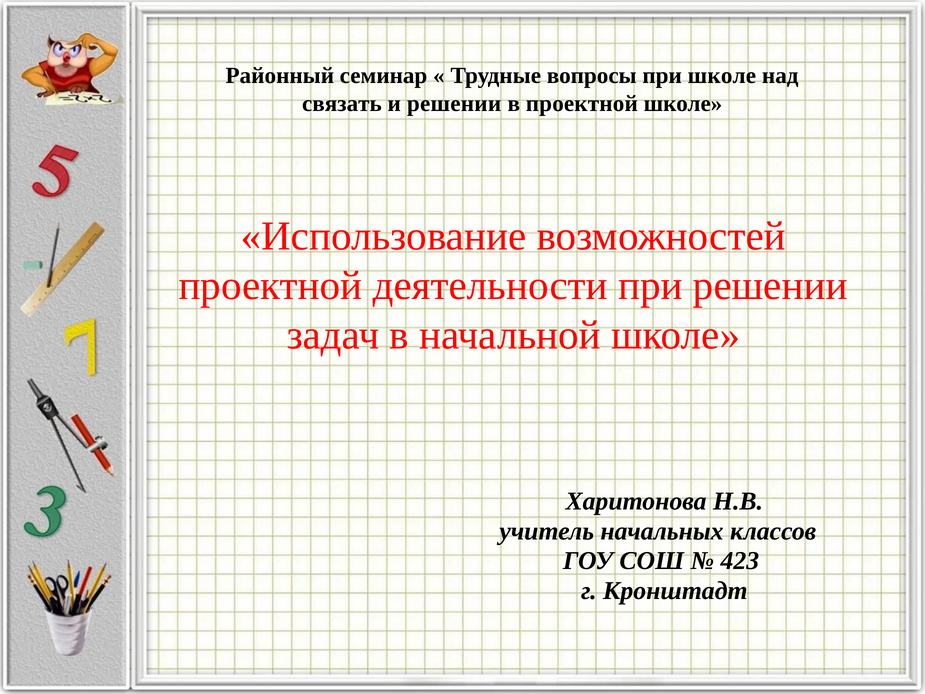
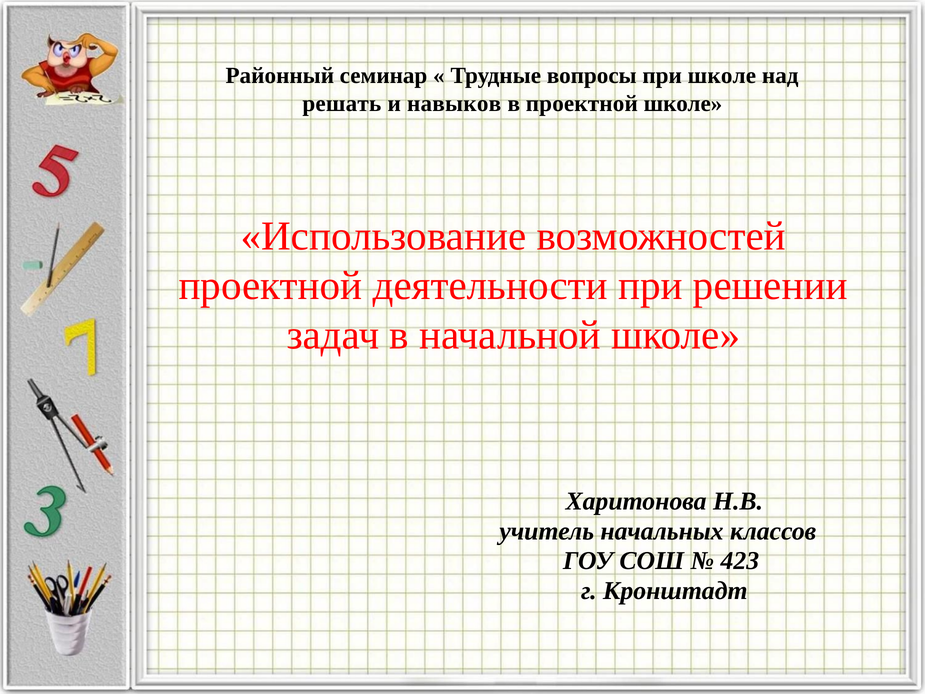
связать: связать -> решать (342, 103)
и решении: решении -> навыков (454, 103)
